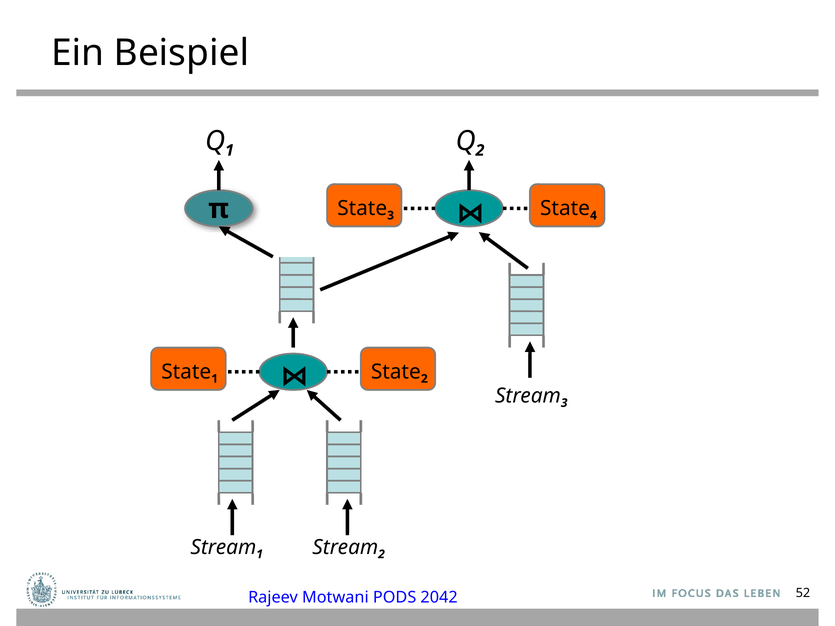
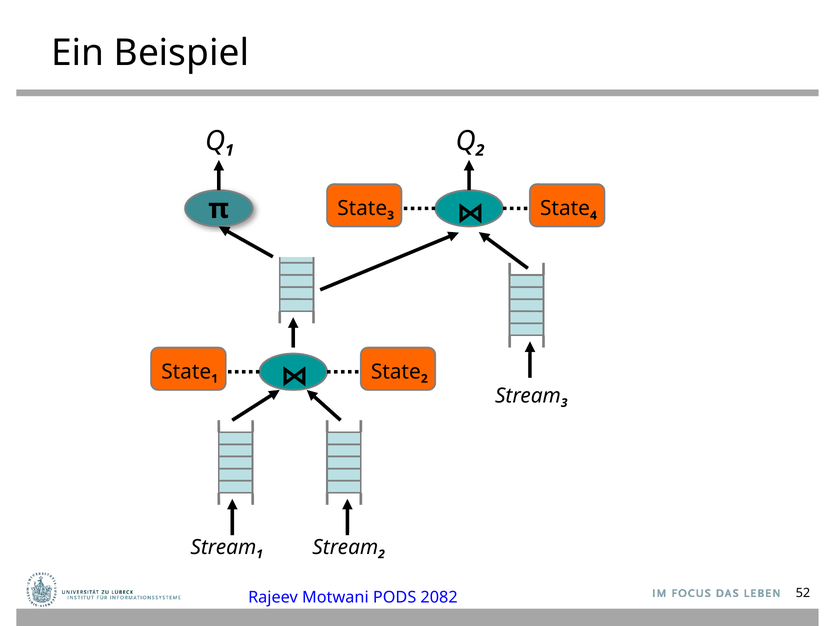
2042: 2042 -> 2082 (439, 598)
